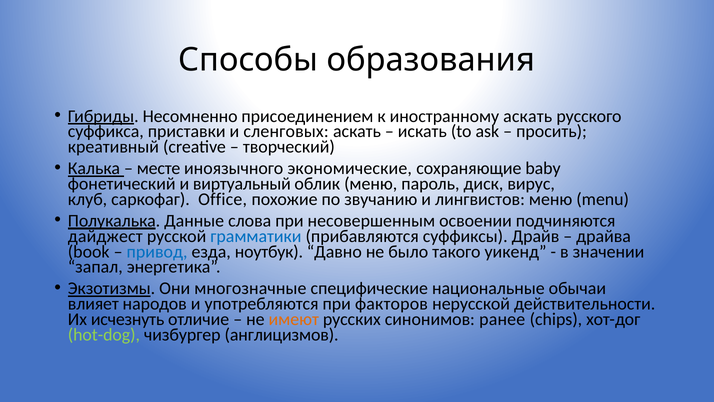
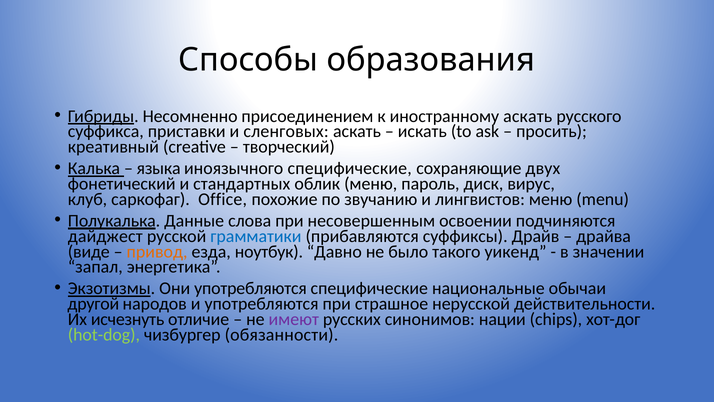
месте: месте -> языка (159, 168)
иноязычного экономические: экономические -> специфические (350, 168)
baby: baby -> двух (543, 168)
виртуальный: виртуальный -> стандартных (242, 184)
book: book -> виде (89, 251)
привод colour: blue -> orange (157, 251)
Они многозначные: многозначные -> употребляются (251, 288)
влияет: влияет -> другой (93, 304)
факторов: факторов -> страшное (392, 304)
имеют colour: orange -> purple (294, 319)
ранее: ранее -> нации (502, 319)
англицизмов: англицизмов -> обязанности (281, 334)
